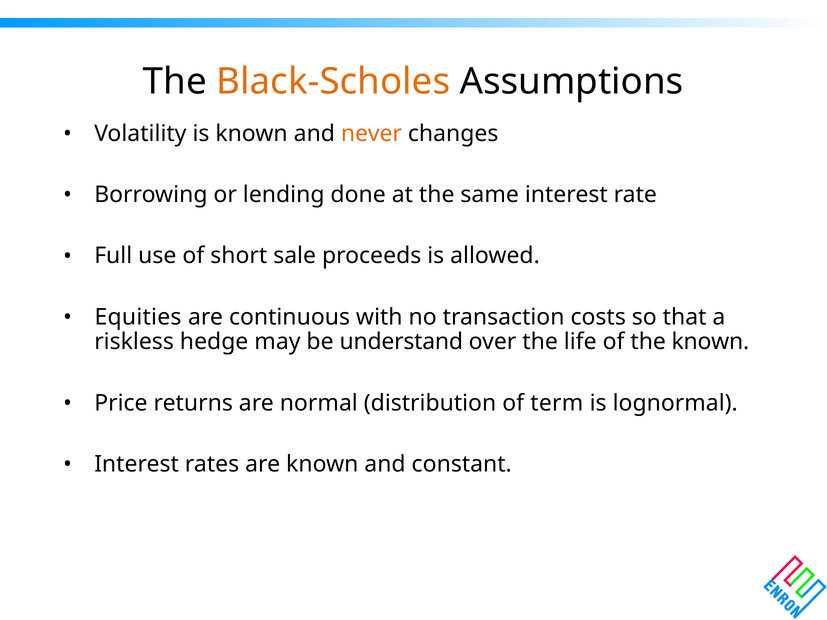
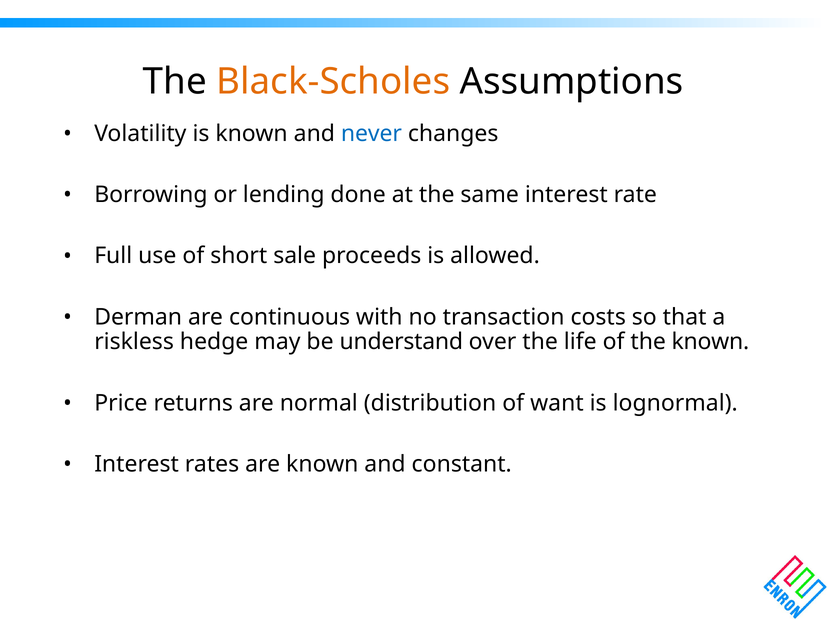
never colour: orange -> blue (371, 134)
Equities: Equities -> Derman (138, 317)
term: term -> want (557, 403)
